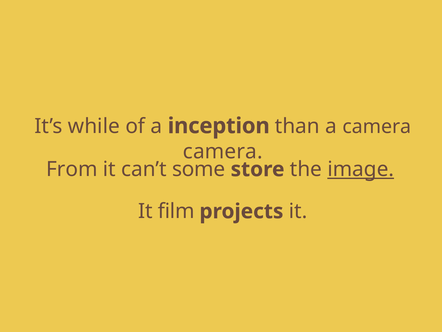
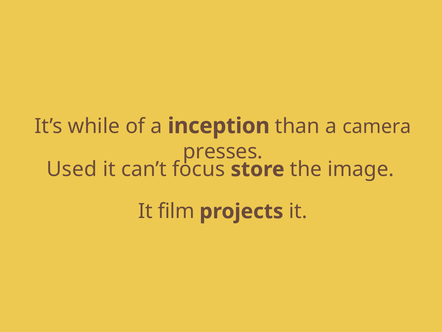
camera: camera -> presses (223, 151)
From: From -> Used (72, 169)
some: some -> focus (199, 169)
image underline: present -> none (361, 169)
